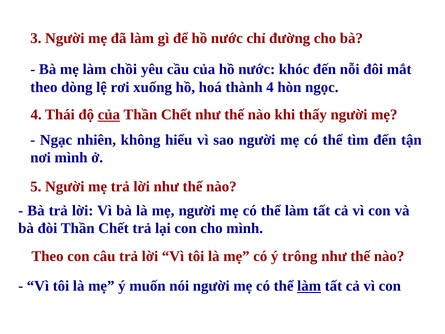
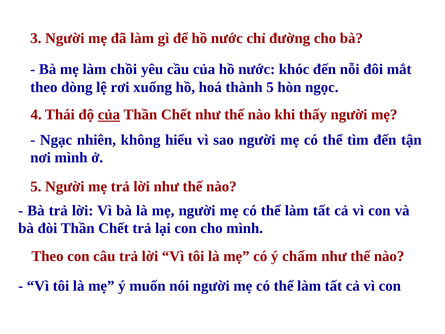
thành 4: 4 -> 5 (270, 87)
trông: trông -> chấm (300, 256)
làm underline: present -> none (309, 286)
